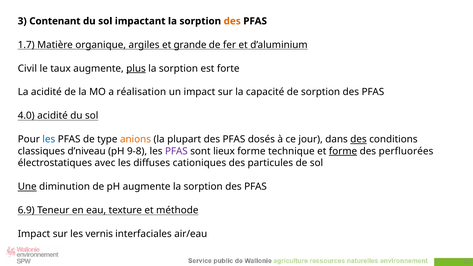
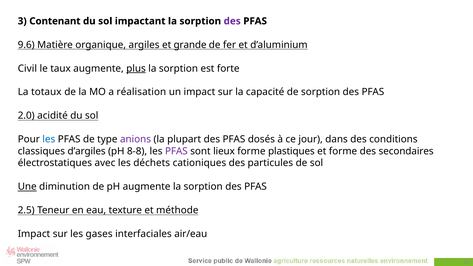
des colour: orange -> purple (232, 21)
1.7: 1.7 -> 9.6 (26, 45)
La acidité: acidité -> totaux (46, 92)
4.0: 4.0 -> 2.0 (26, 116)
anions colour: orange -> purple (135, 139)
des underline: present -> none (358, 139)
d’niveau: d’niveau -> d’argiles (87, 151)
9-8: 9-8 -> 8-8 (137, 151)
technique: technique -> plastiques (291, 151)
forme underline: present -> none (343, 151)
perfluorées: perfluorées -> secondaires (406, 151)
diffuses: diffuses -> déchets (152, 163)
6.9: 6.9 -> 2.5 (26, 210)
vernis: vernis -> gases (99, 234)
